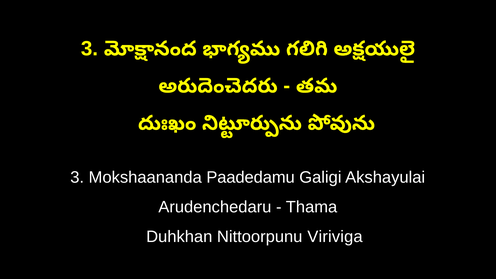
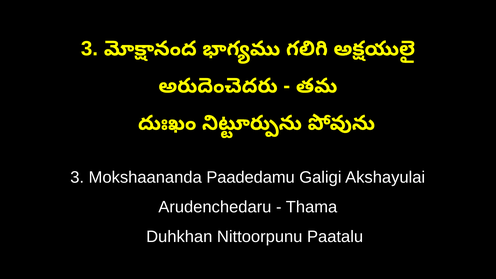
Viriviga: Viriviga -> Paatalu (335, 237)
